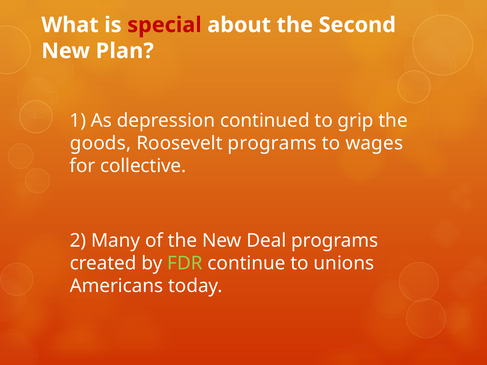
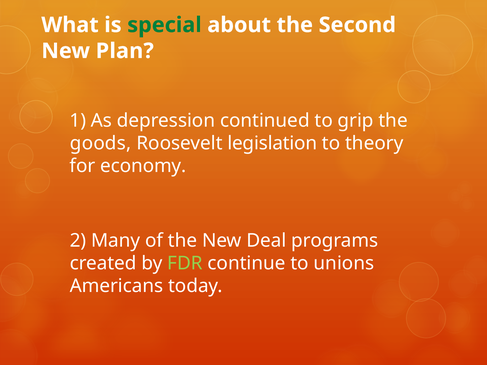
special colour: red -> green (164, 25)
Roosevelt programs: programs -> legislation (272, 143)
wages: wages -> theory (374, 143)
collective: collective -> economy (143, 166)
